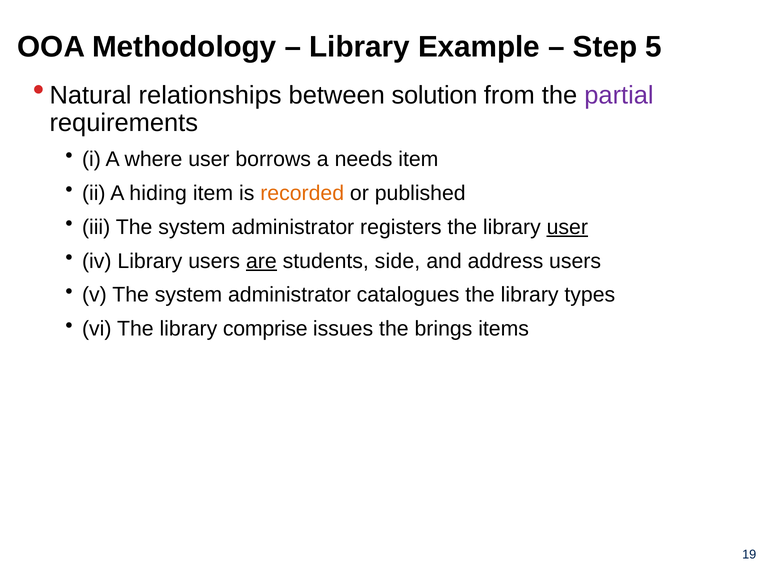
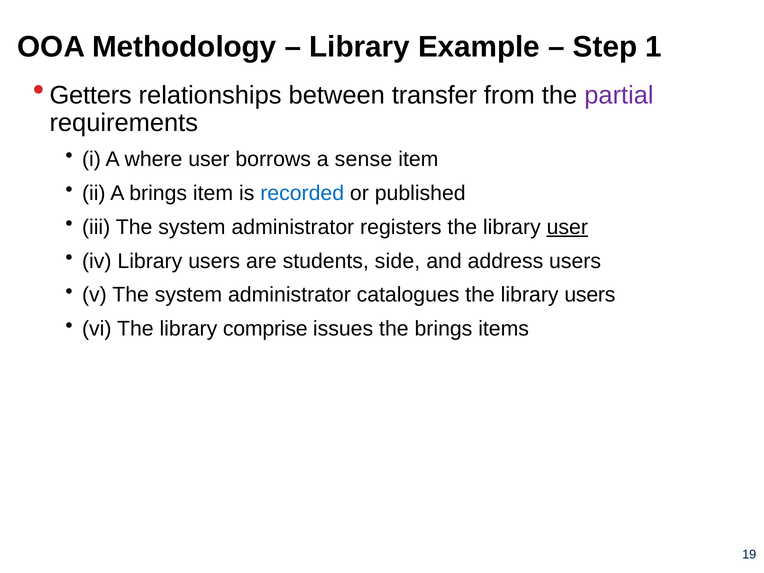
5: 5 -> 1 (654, 47)
Natural: Natural -> Getters (91, 95)
solution: solution -> transfer (434, 95)
needs: needs -> sense (363, 159)
A hiding: hiding -> brings (158, 193)
recorded colour: orange -> blue (302, 193)
are underline: present -> none (261, 261)
the library types: types -> users (590, 295)
